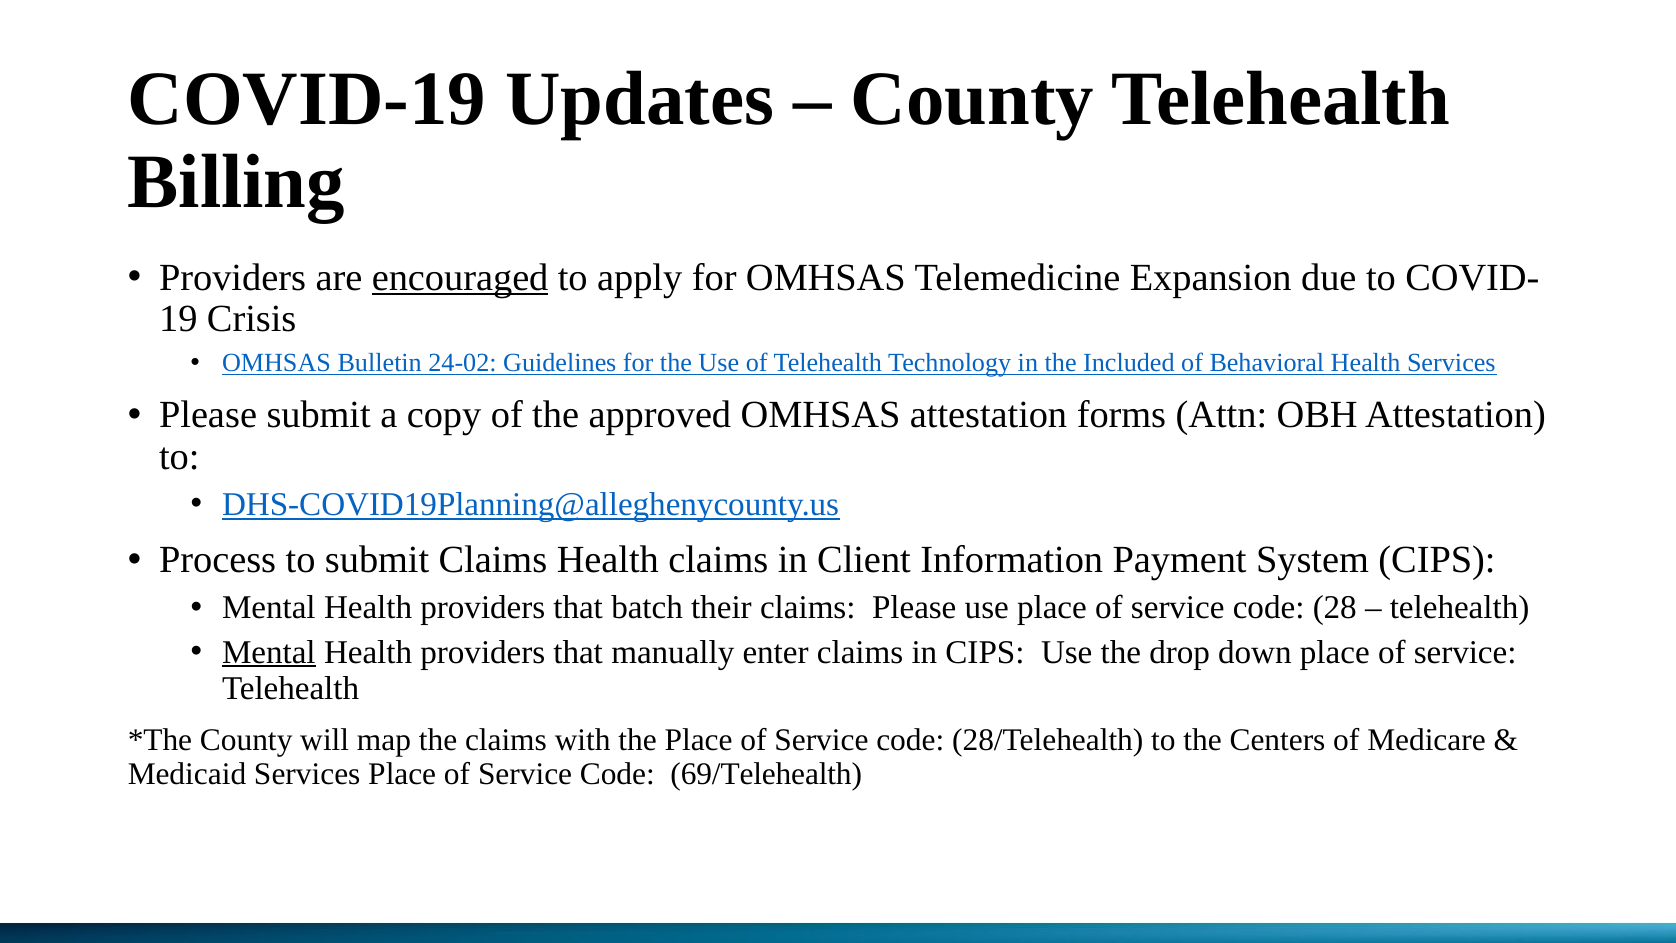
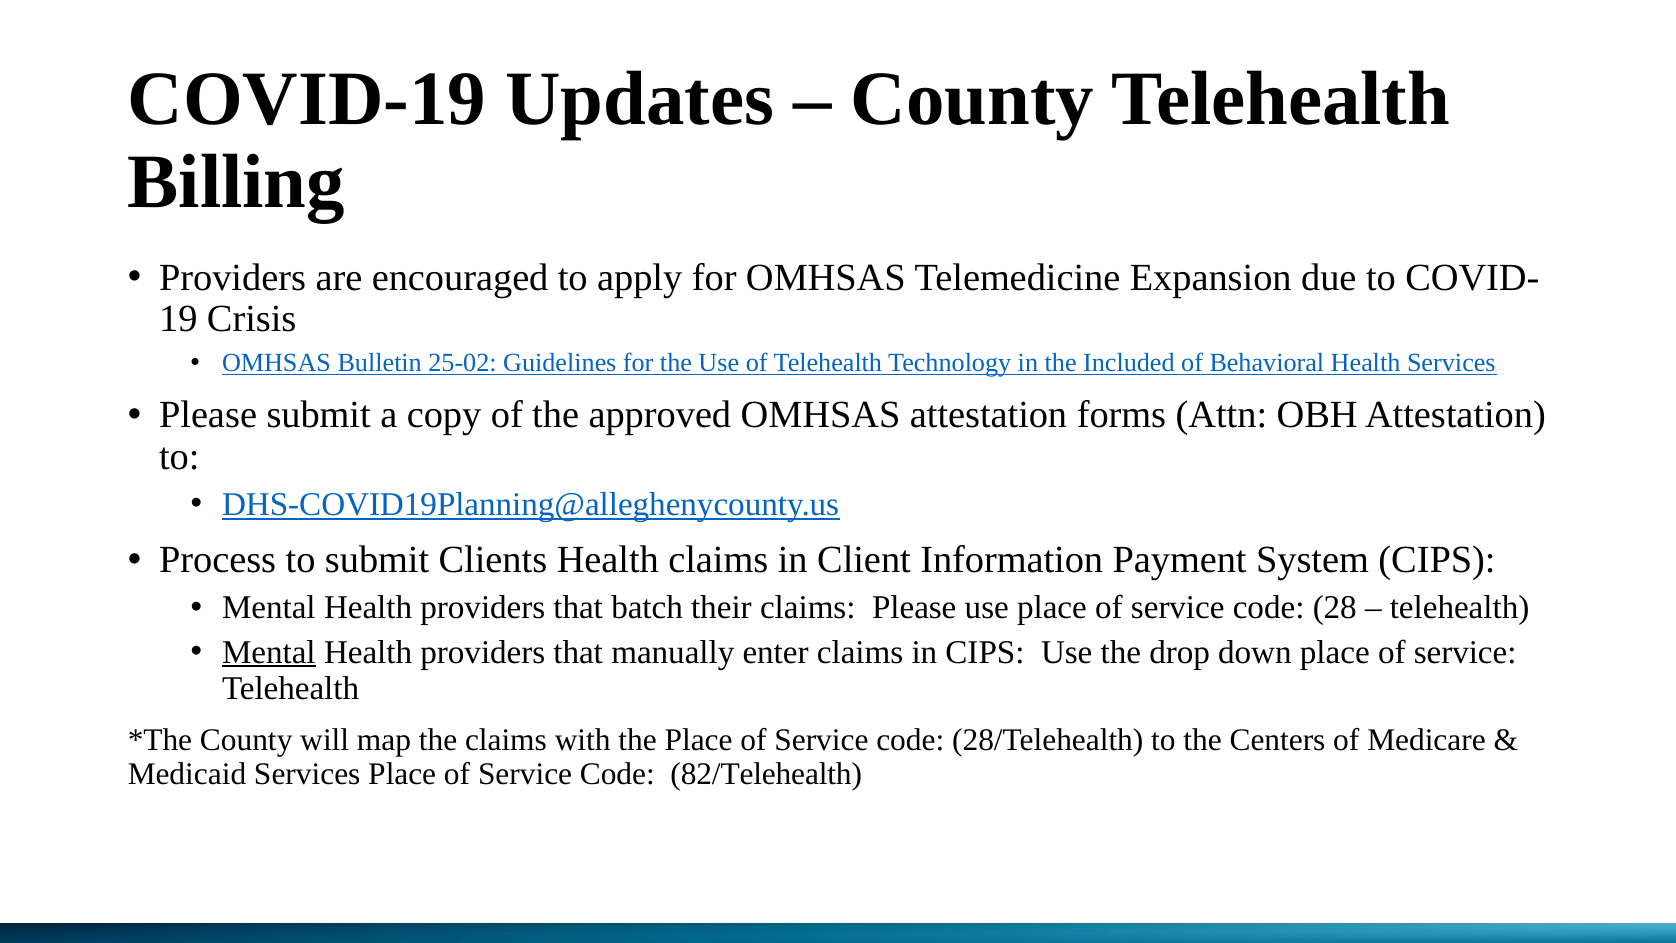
encouraged underline: present -> none (460, 278)
24-02: 24-02 -> 25-02 (462, 363)
submit Claims: Claims -> Clients (493, 560)
69/Telehealth: 69/Telehealth -> 82/Telehealth (766, 774)
